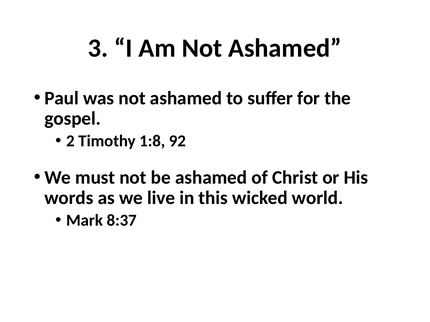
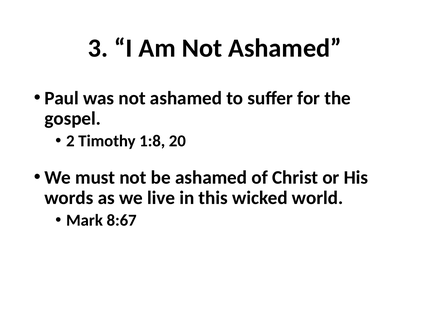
92: 92 -> 20 (177, 141)
8:37: 8:37 -> 8:67 (122, 221)
